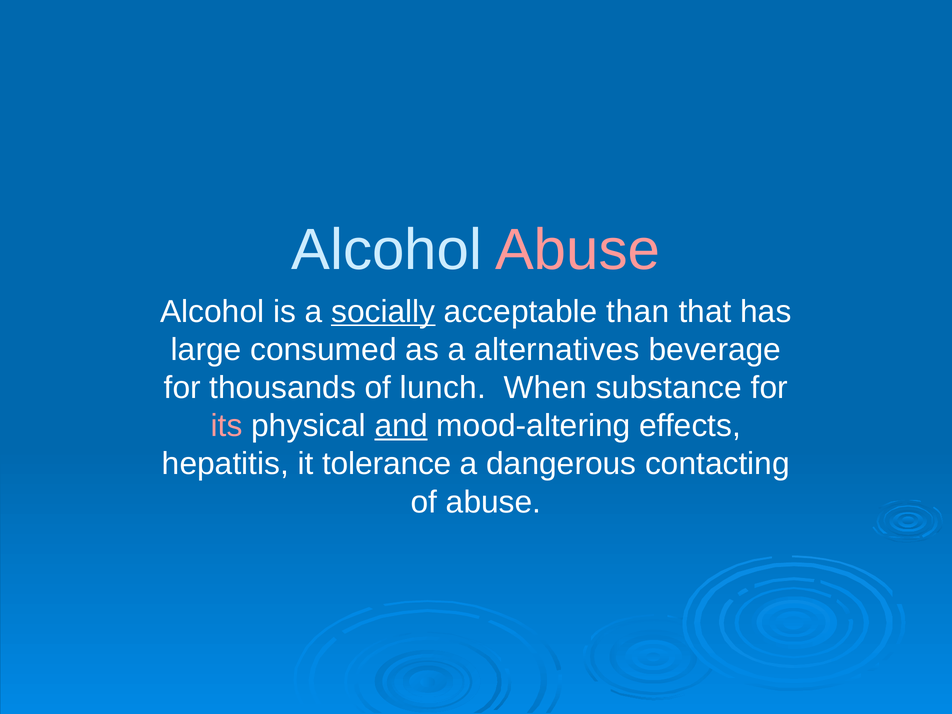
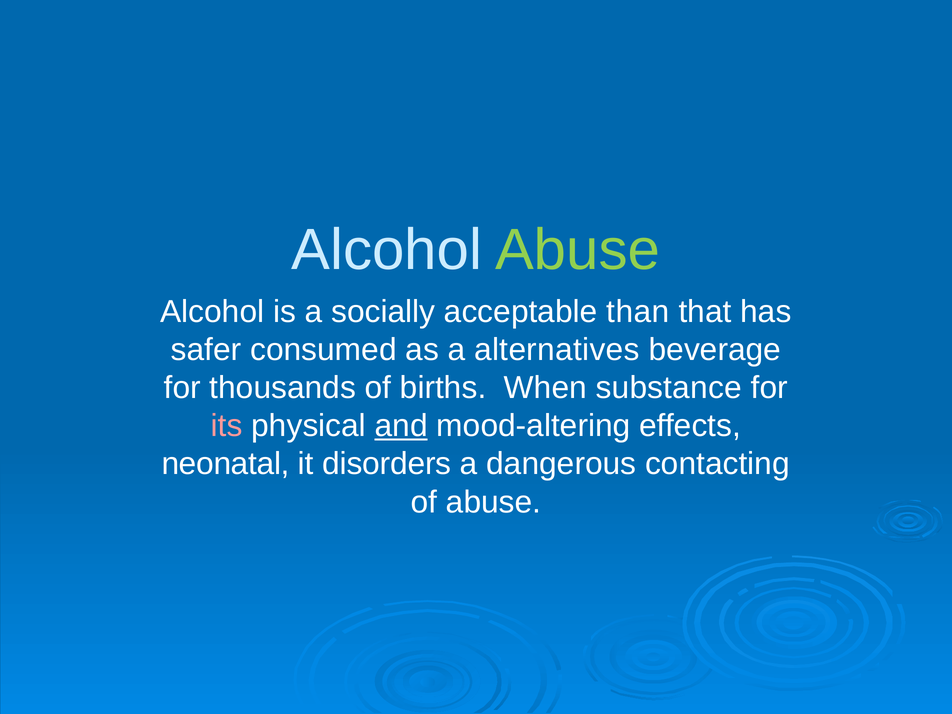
Abuse colour: pink -> light green (578, 250)
socially underline: present -> none (383, 312)
large: large -> safer (206, 350)
lunch: lunch -> births (443, 388)
hepatitis: hepatitis -> neonatal (226, 464)
tolerance: tolerance -> disorders (387, 464)
